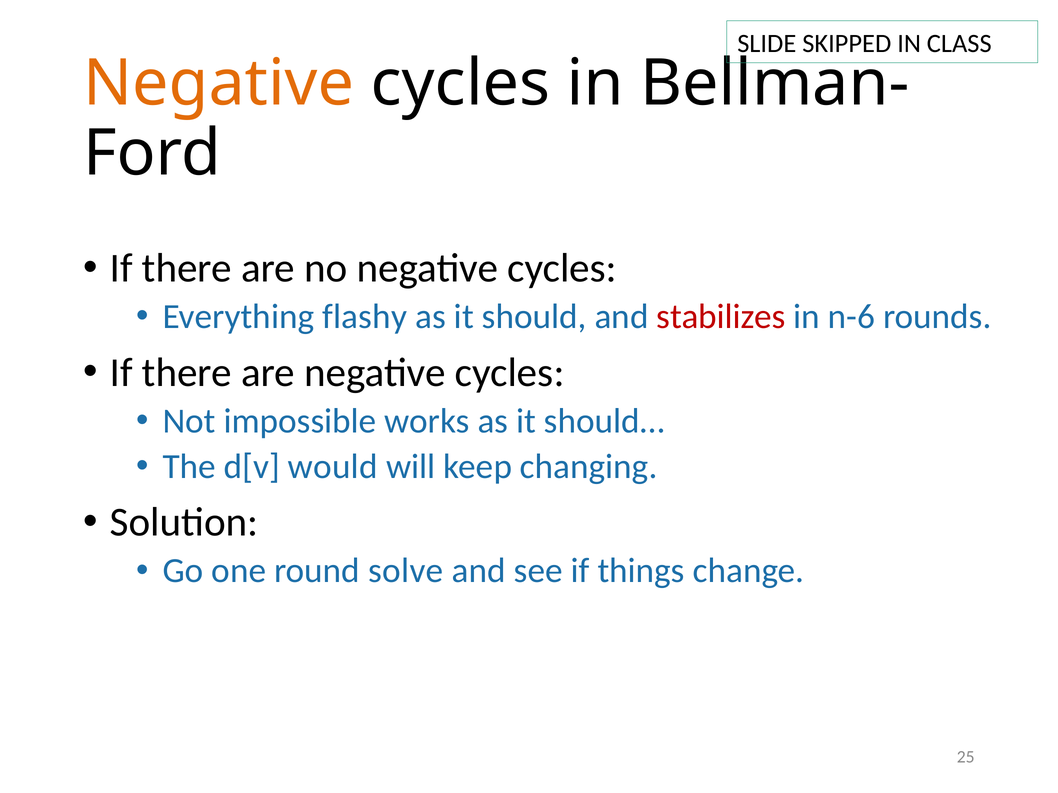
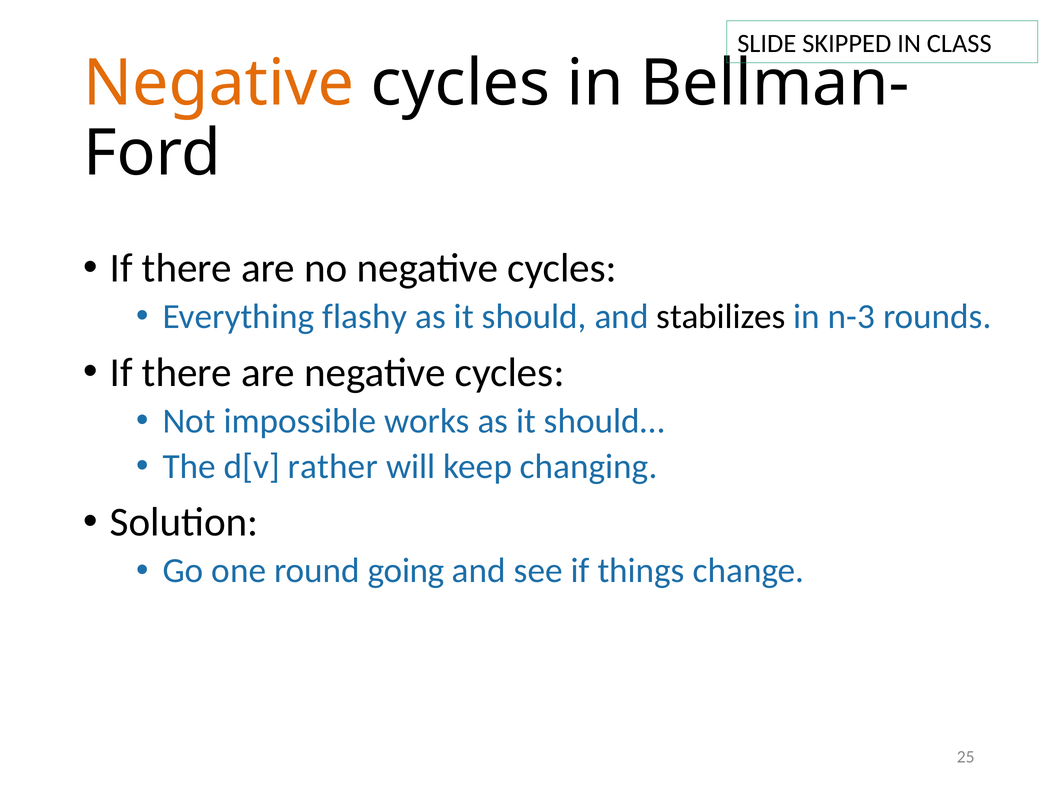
stabilizes colour: red -> black (721, 317)
n-6: n-6 -> n-3 (852, 317)
would: would -> rather (333, 467)
solve: solve -> going (406, 571)
